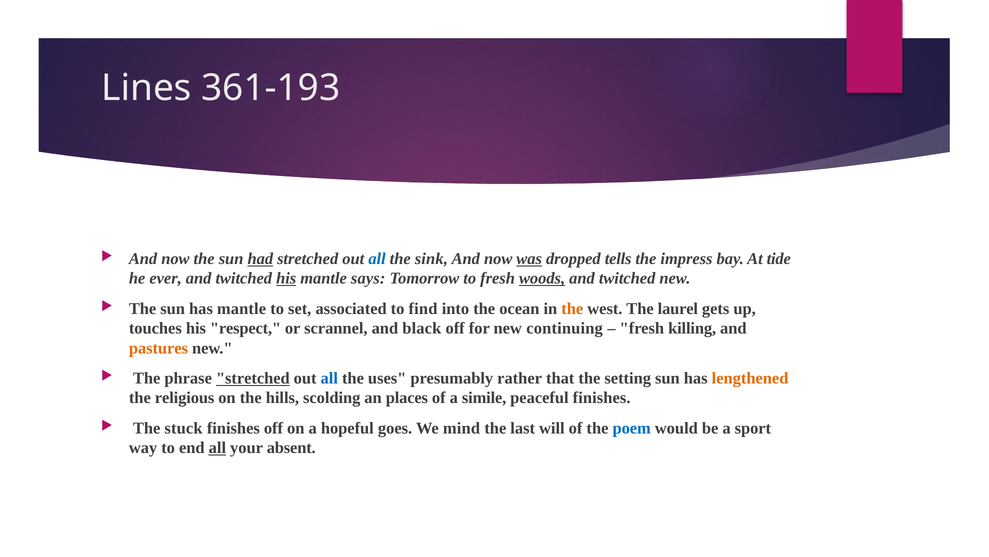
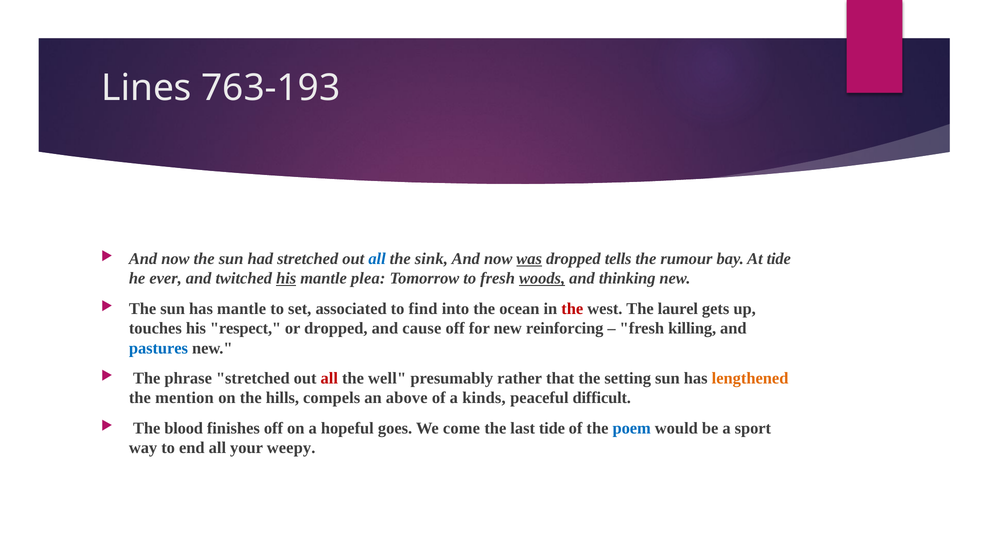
361-193: 361-193 -> 763-193 (271, 88)
had underline: present -> none (260, 258)
impress: impress -> rumour (686, 258)
says: says -> plea (368, 278)
twitched: twitched -> thinking (627, 278)
the colour: orange -> red (572, 308)
or scrannel: scrannel -> dropped (336, 328)
black: black -> cause (422, 328)
continuing: continuing -> reinforcing (565, 328)
pastures colour: orange -> blue (158, 348)
stretched underline: present -> none (253, 378)
all colour: blue -> red (329, 378)
uses: uses -> well (387, 378)
religious: religious -> mention (184, 398)
scolding: scolding -> compels (332, 398)
places: places -> above (407, 398)
simile: simile -> kinds (484, 398)
peaceful finishes: finishes -> difficult (602, 398)
stuck: stuck -> blood (184, 428)
mind: mind -> come (461, 428)
last will: will -> tide (552, 428)
all underline: present -> none (217, 447)
absent: absent -> weepy (291, 447)
